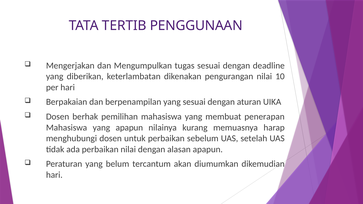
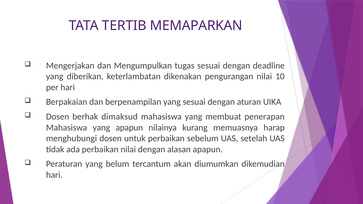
PENGGUNAAN: PENGGUNAAN -> MEMAPARKAN (196, 26)
pemilihan: pemilihan -> dimaksud (120, 117)
